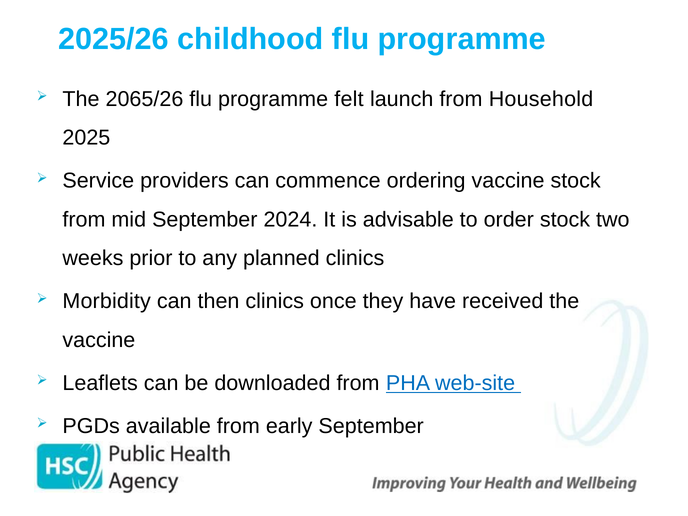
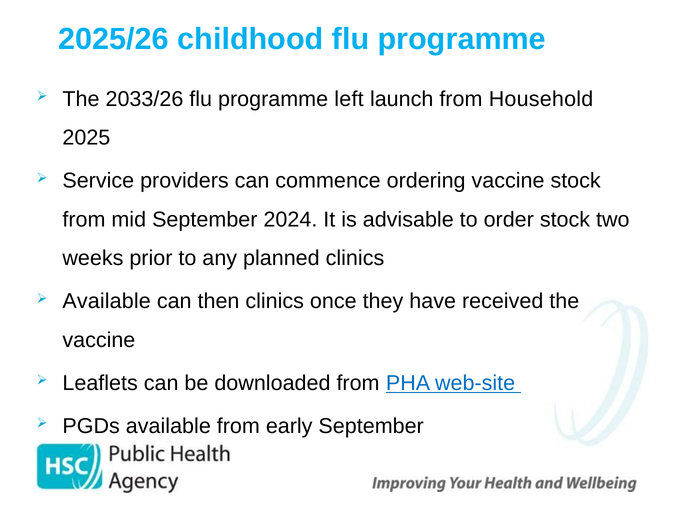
2065/26: 2065/26 -> 2033/26 (144, 99)
felt: felt -> left (349, 99)
Morbidity: Morbidity -> Available (107, 301)
